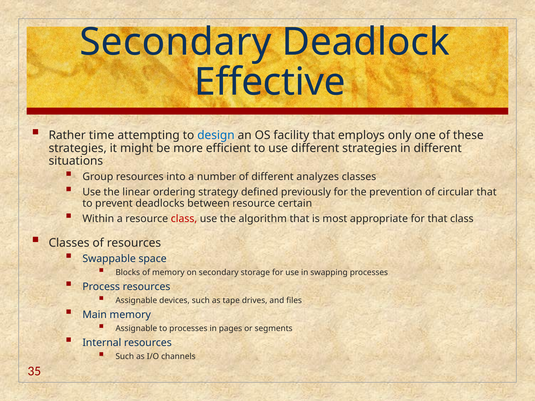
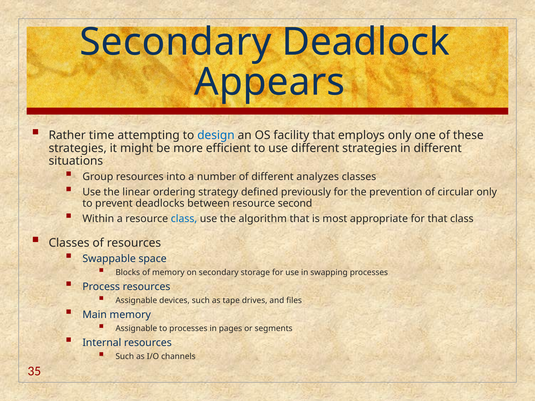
Effective: Effective -> Appears (270, 82)
circular that: that -> only (487, 192)
certain: certain -> second (295, 203)
class colour: red -> blue (184, 219)
